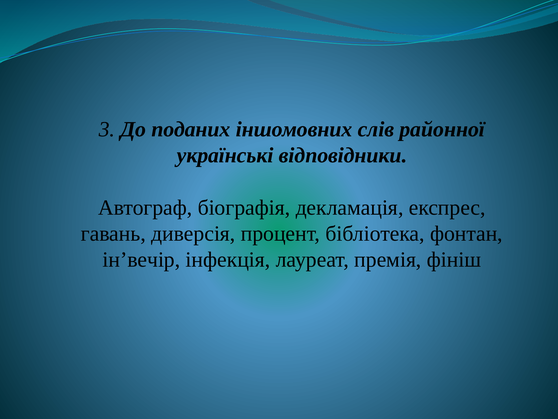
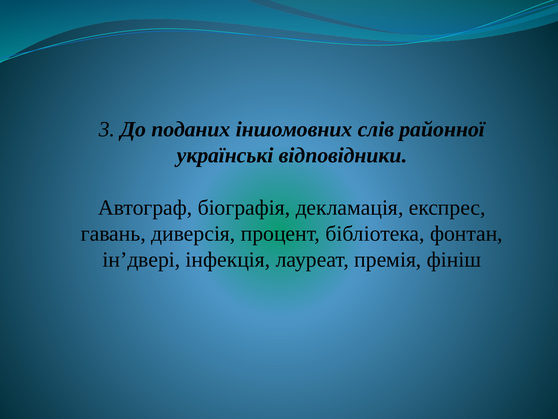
ін’вечір: ін’вечір -> ін’двері (141, 260)
